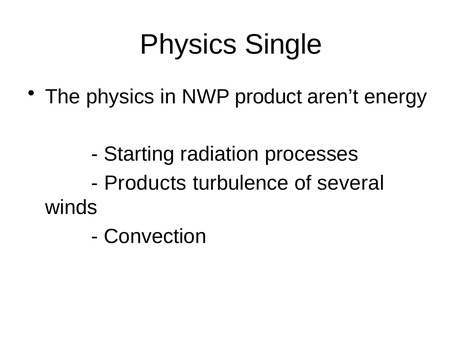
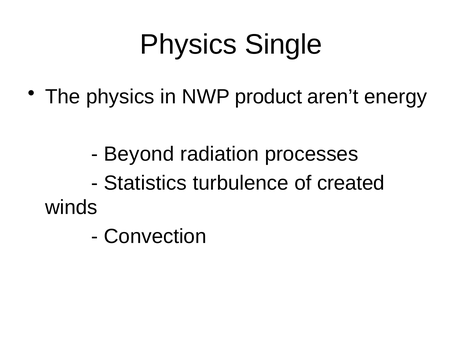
Starting: Starting -> Beyond (139, 154)
Products: Products -> Statistics (145, 183)
several: several -> created (351, 183)
